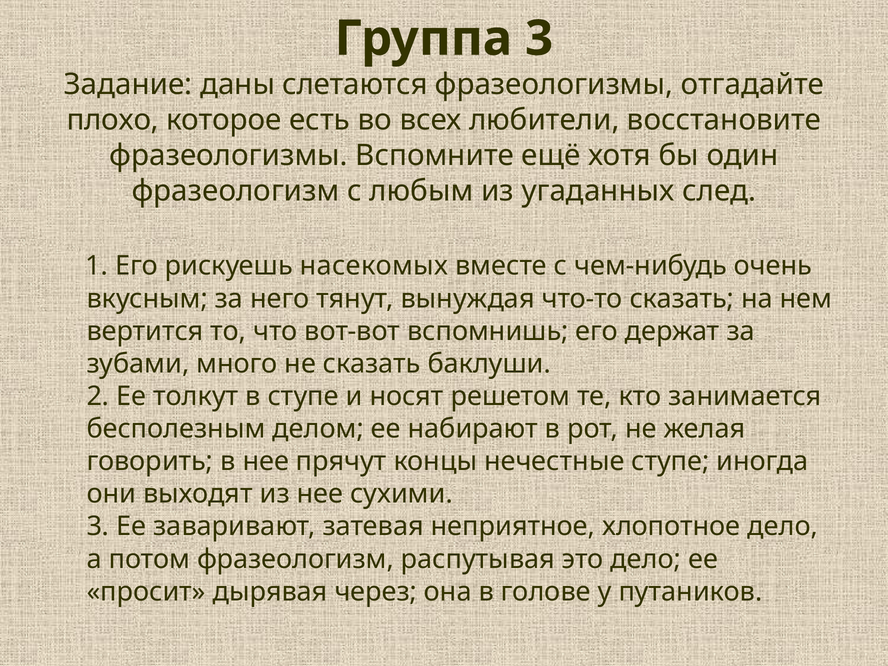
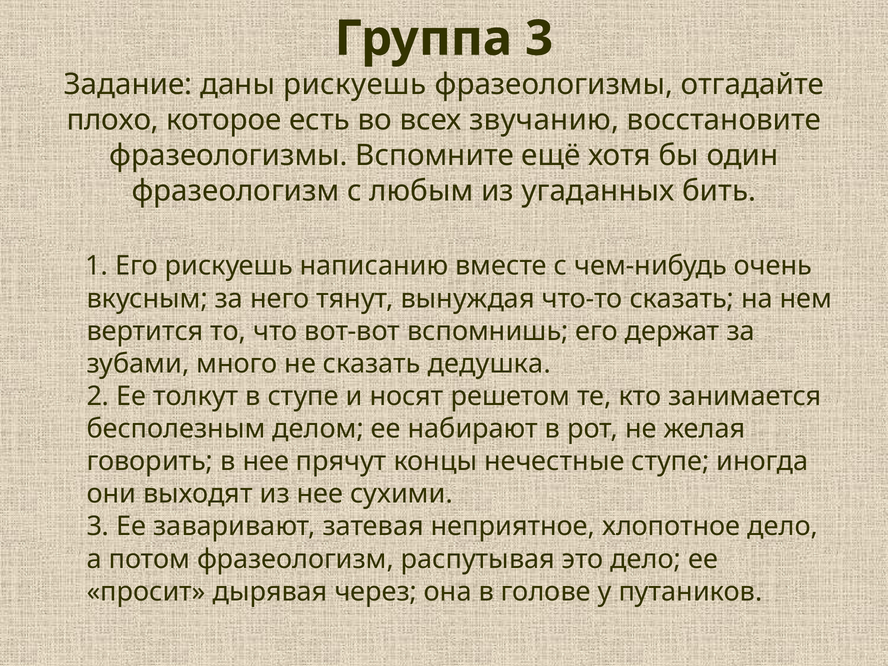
даны слетаются: слетаются -> рискуешь (355, 85)
любители: любители -> звучанию (544, 120)
след: след -> бить (719, 191)
насекомых: насекомых -> написанию (374, 266)
баклуши: баклуши -> дедушка (489, 364)
